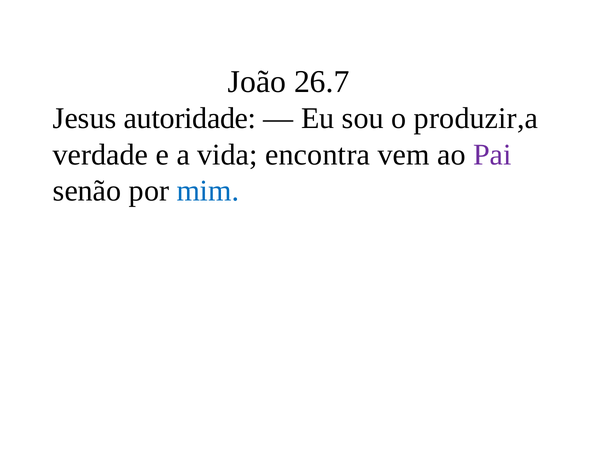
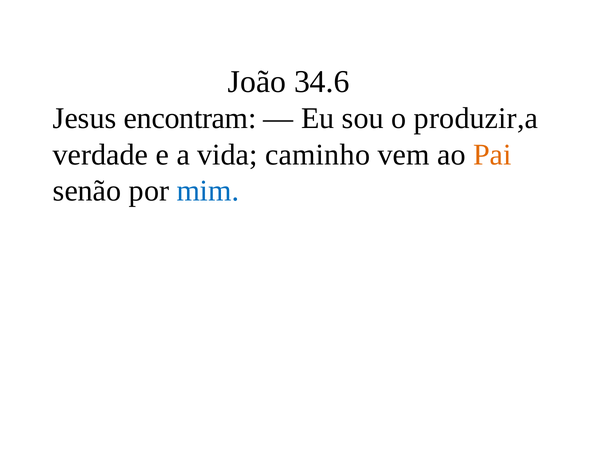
26.7: 26.7 -> 34.6 (322, 82)
autoridade: autoridade -> encontram (190, 119)
encontra: encontra -> caminho (318, 155)
Pai colour: purple -> orange (492, 155)
